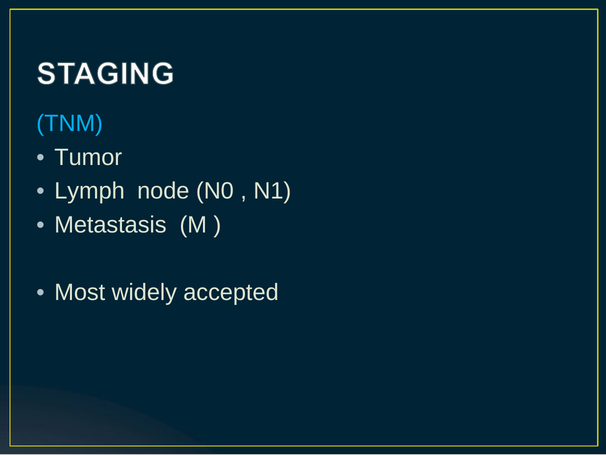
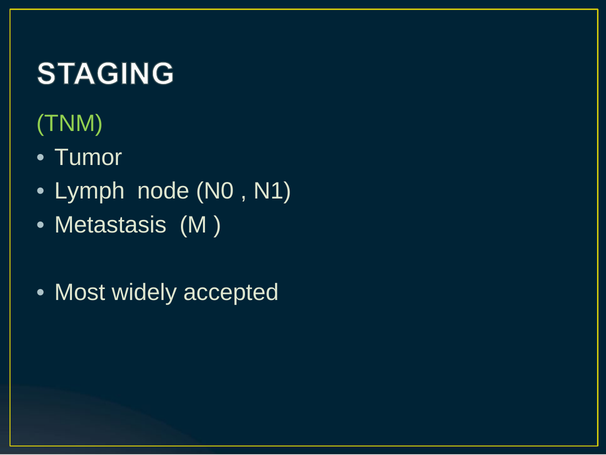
TNM colour: light blue -> light green (70, 123)
